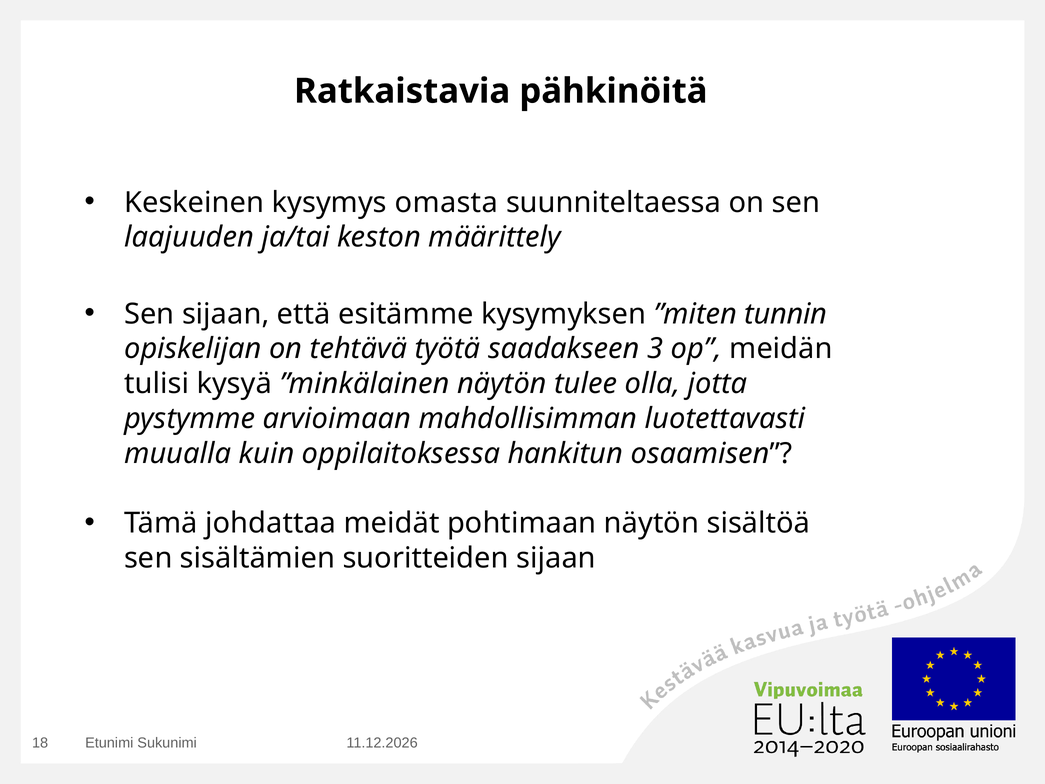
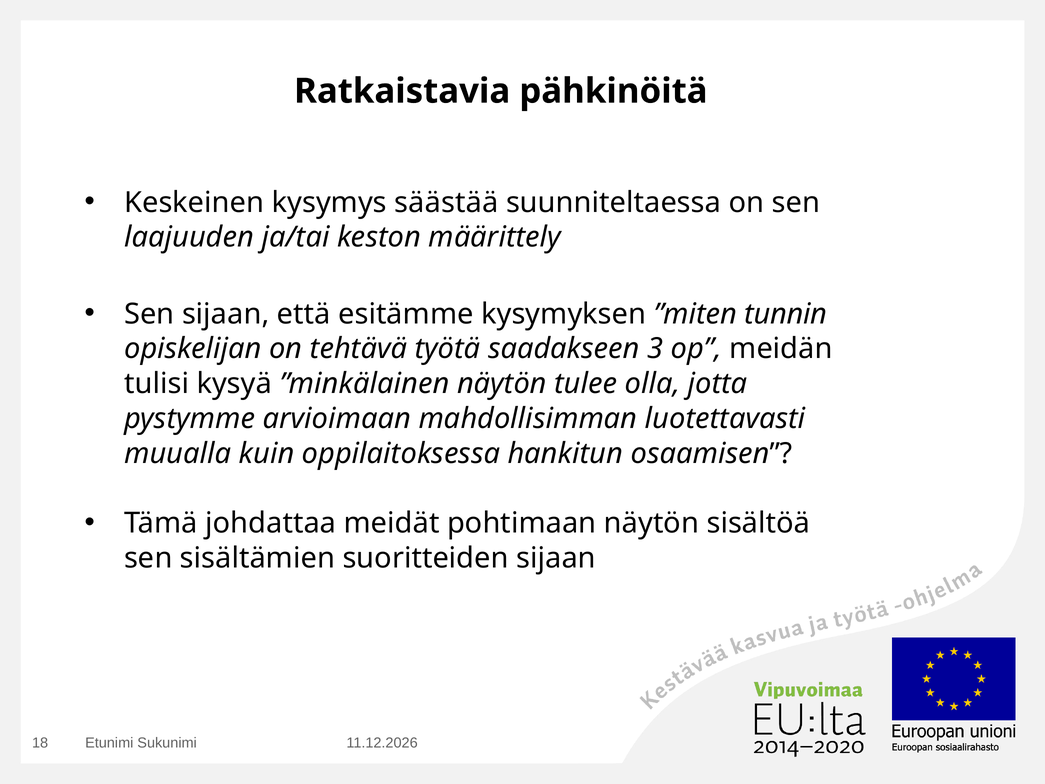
omasta: omasta -> säästää (446, 202)
